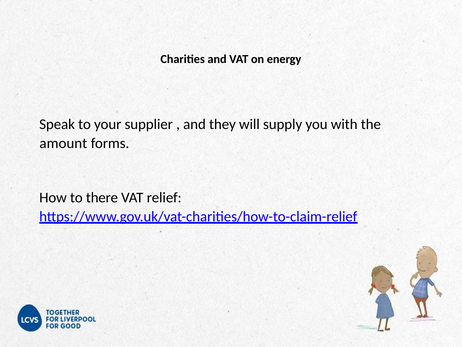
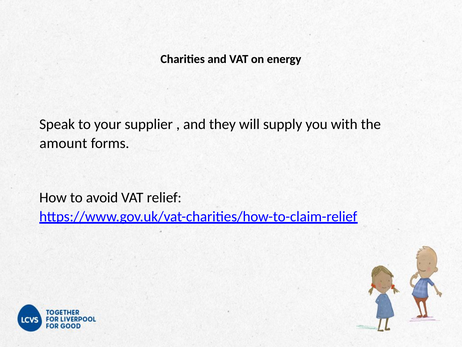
there: there -> avoid (102, 197)
